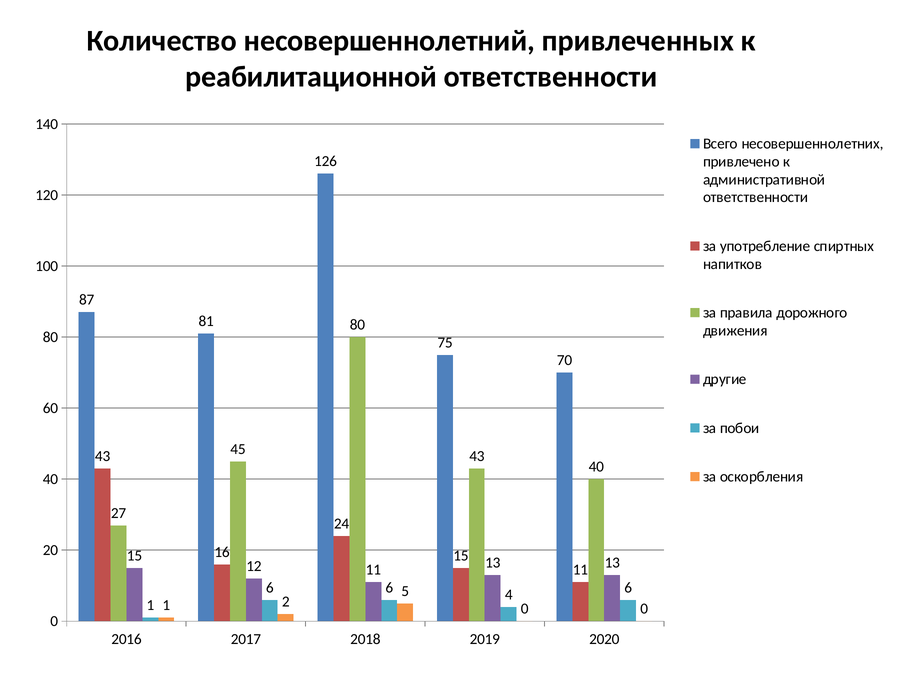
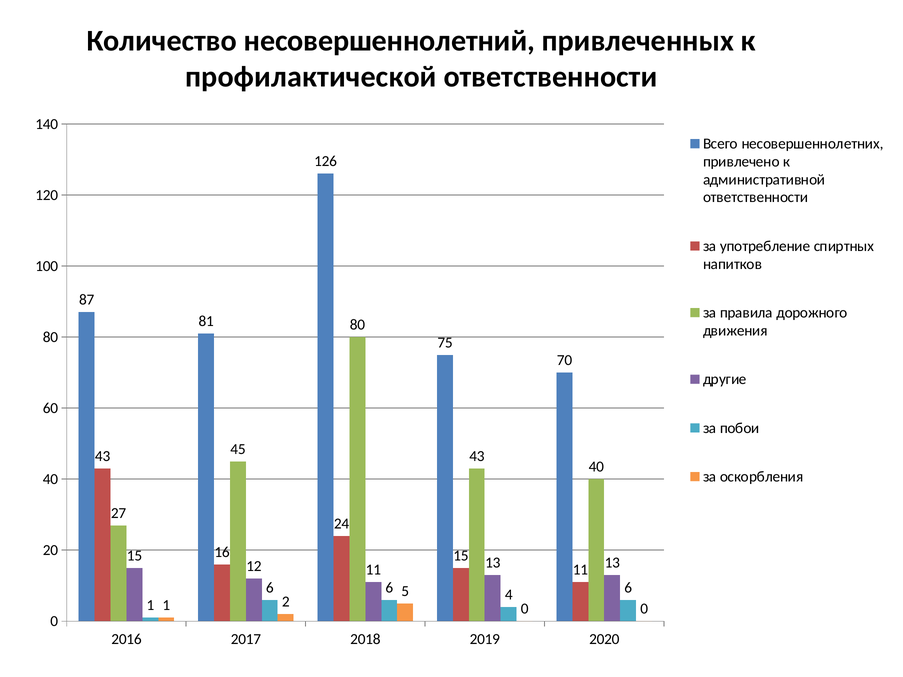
реабилитационной: реабилитационной -> профилактической (311, 77)
